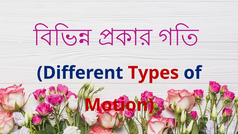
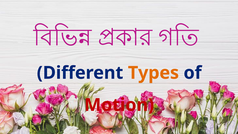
Types colour: red -> orange (153, 73)
